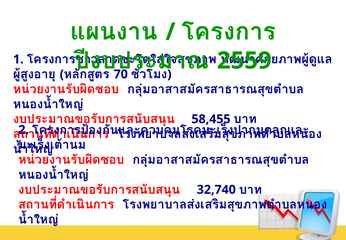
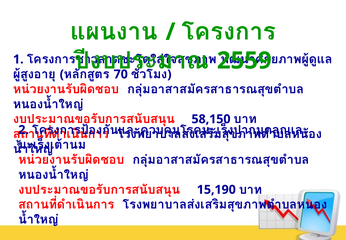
58,455: 58,455 -> 58,150 (211, 119)
32,740: 32,740 -> 15,190 (216, 189)
